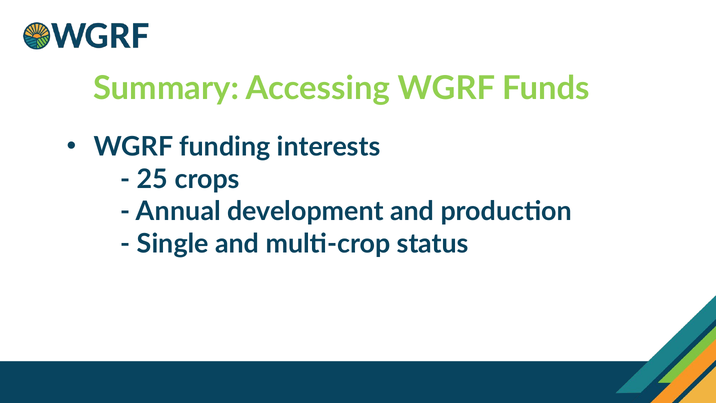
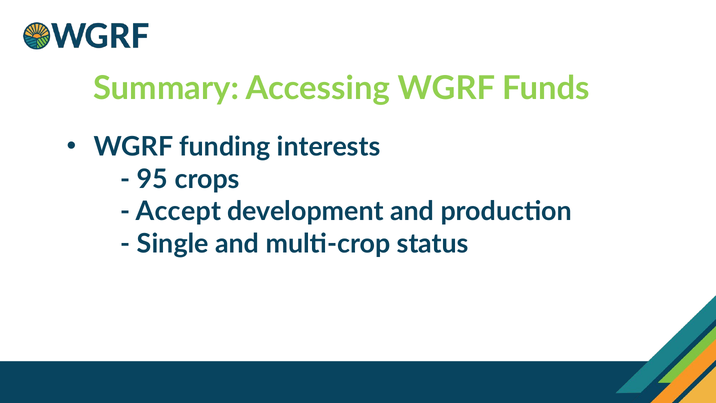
25: 25 -> 95 (152, 179)
Annual: Annual -> Accept (178, 211)
